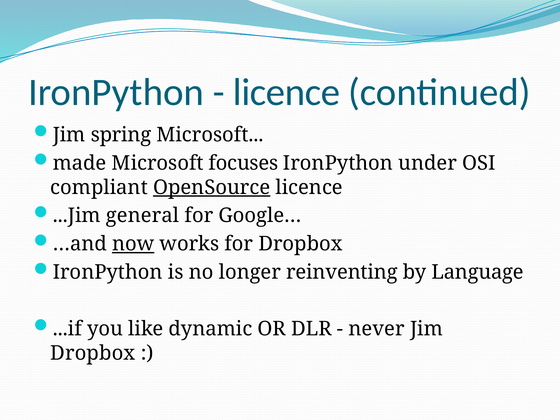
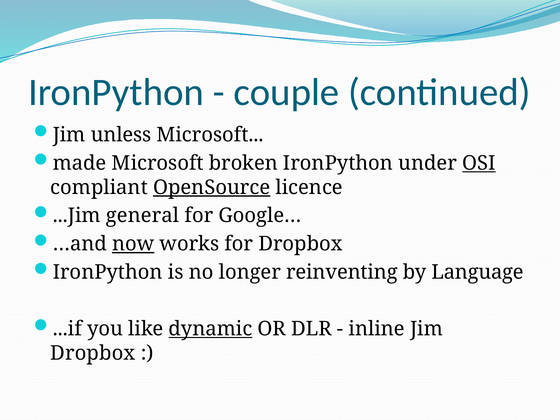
licence: licence -> couple (286, 92)
spring: spring -> unless (121, 135)
focuses: focuses -> broken (243, 163)
OSI underline: none -> present (479, 163)
dynamic underline: none -> present (210, 329)
never: never -> inline (377, 329)
